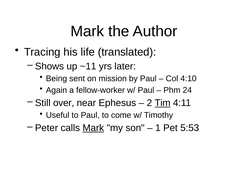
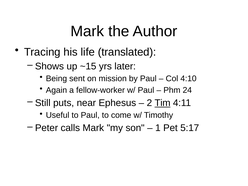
~11: ~11 -> ~15 (88, 66)
over: over -> puts (64, 103)
Mark underline: present -> none (93, 128)
5:53: 5:53 -> 5:17 (190, 128)
